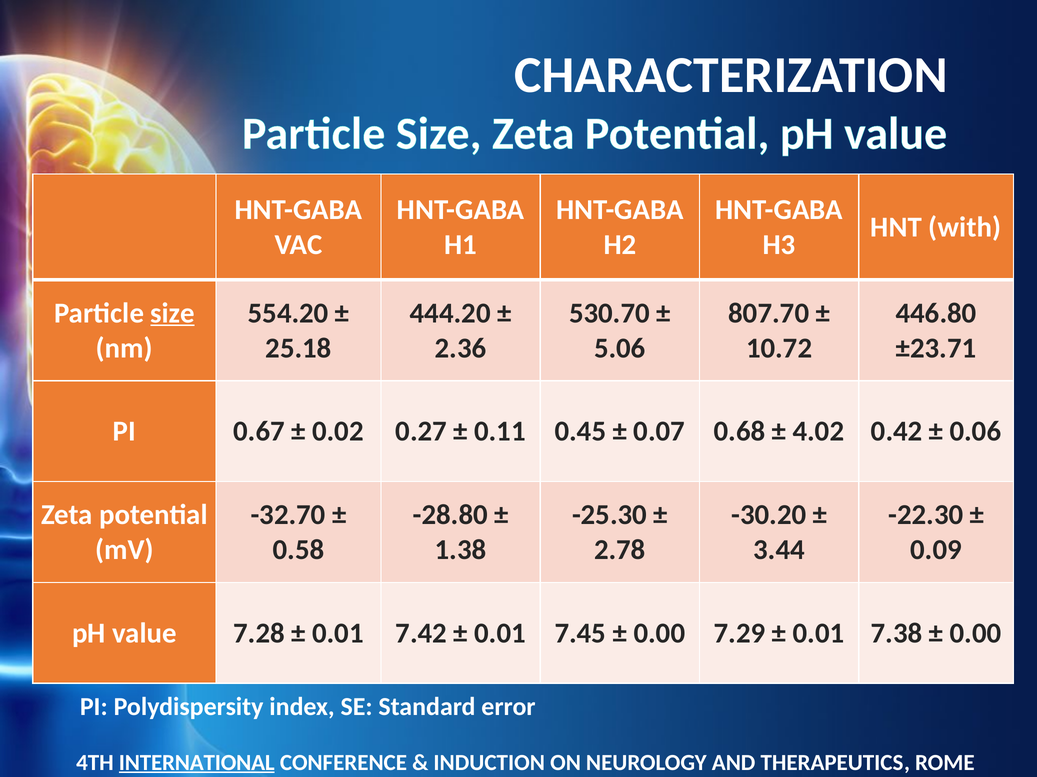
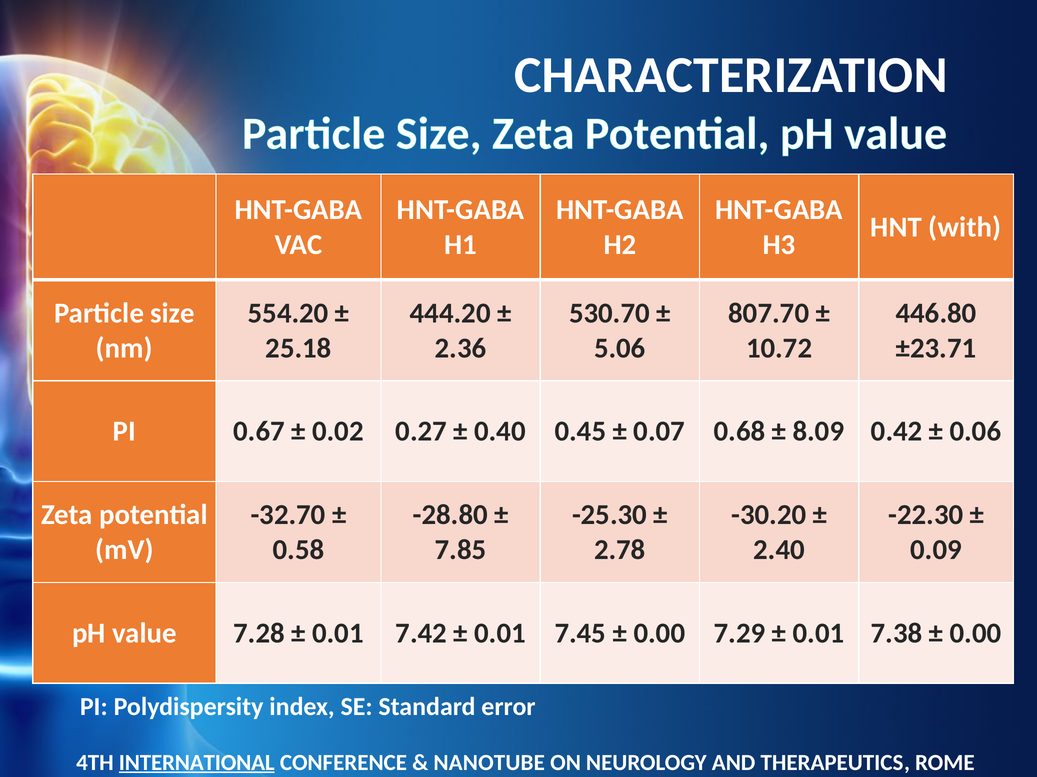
size underline: present -> none (173, 313)
0.11: 0.11 -> 0.40 (500, 432)
4.02: 4.02 -> 8.09 (818, 432)
1.38: 1.38 -> 7.85 (461, 551)
3.44: 3.44 -> 2.40 (779, 551)
INDUCTION: INDUCTION -> NANOTUBE (489, 763)
